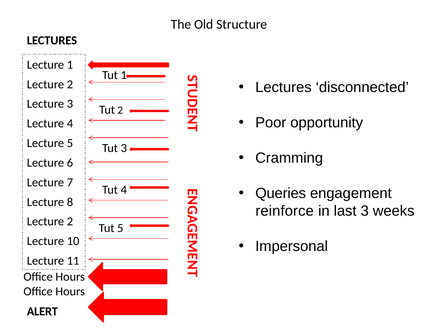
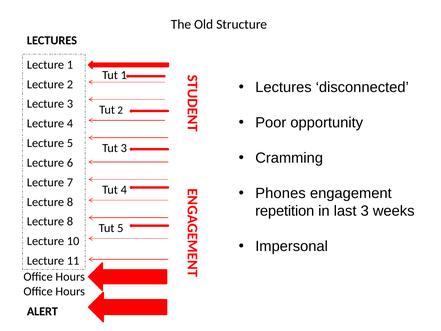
Queries: Queries -> Phones (281, 193)
reinforce: reinforce -> repetition (285, 211)
2: 2 -> 8 (70, 221)
